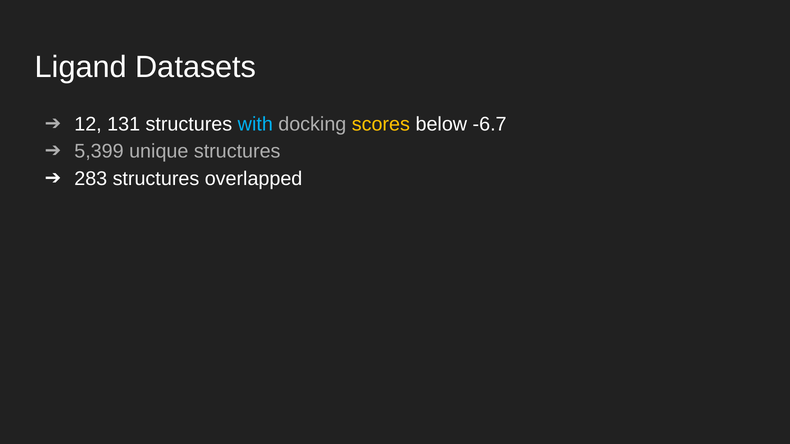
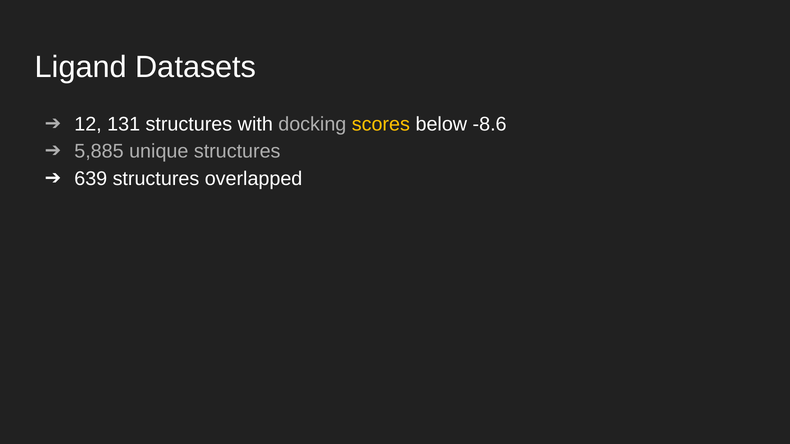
with colour: light blue -> white (255, 124)
-6.7: -6.7 -> -8.6 (490, 124)
5,399: 5,399 -> 5,885 (99, 151)
283: 283 -> 639 (91, 179)
